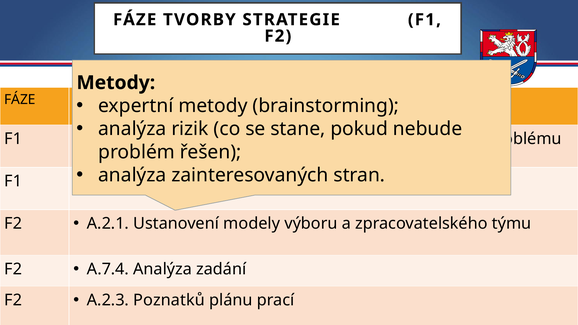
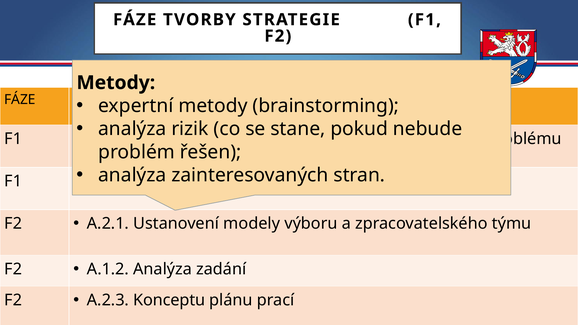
A.7.4: A.7.4 -> A.1.2 (108, 269)
Poznatků: Poznatků -> Konceptu (169, 300)
